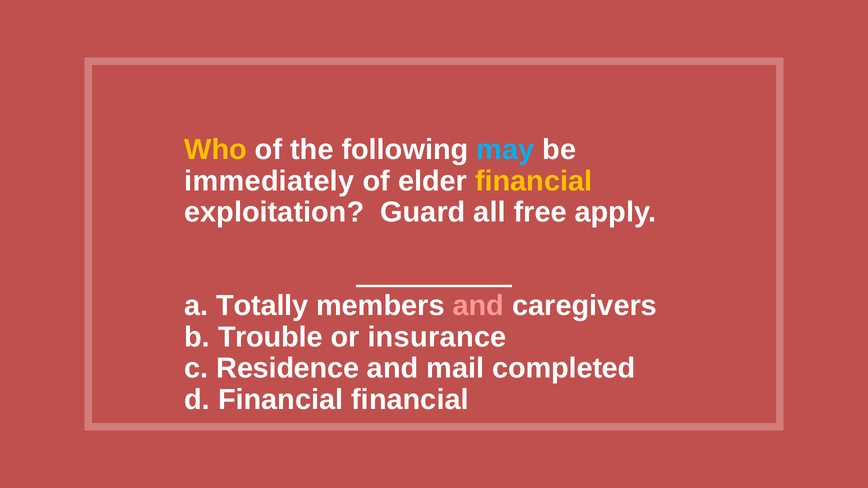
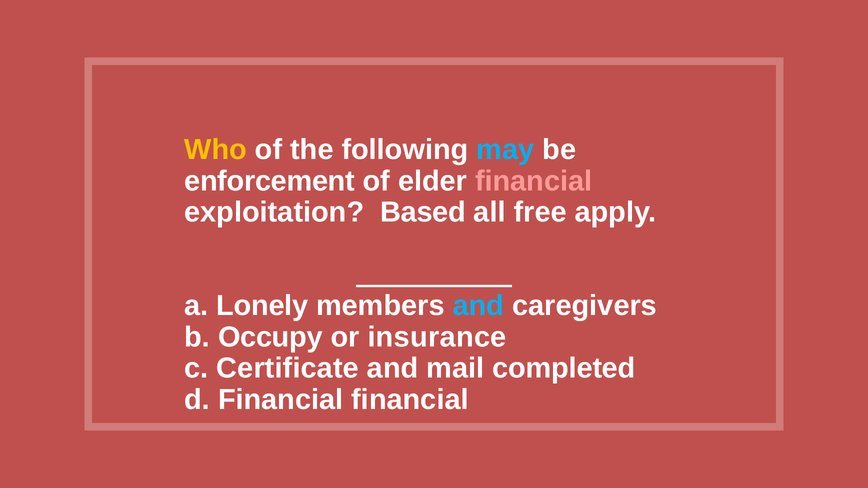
immediately: immediately -> enforcement (270, 181)
financial colour: yellow -> pink (534, 181)
Guard: Guard -> Based (423, 212)
Totally: Totally -> Lonely (262, 306)
and colour: pink -> light blue (478, 306)
Trouble: Trouble -> Occupy (270, 337)
Residence: Residence -> Certificate (288, 369)
